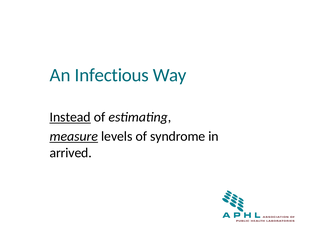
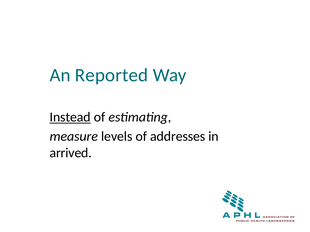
Infectious: Infectious -> Reported (112, 75)
measure underline: present -> none (74, 137)
syndrome: syndrome -> addresses (178, 137)
